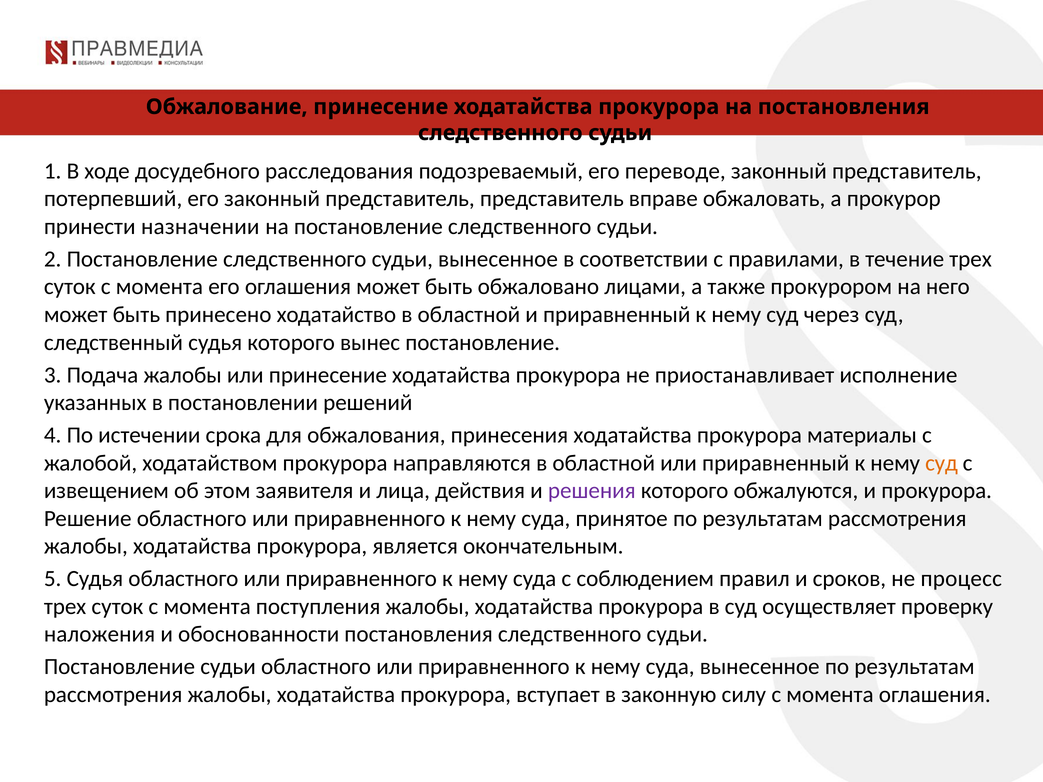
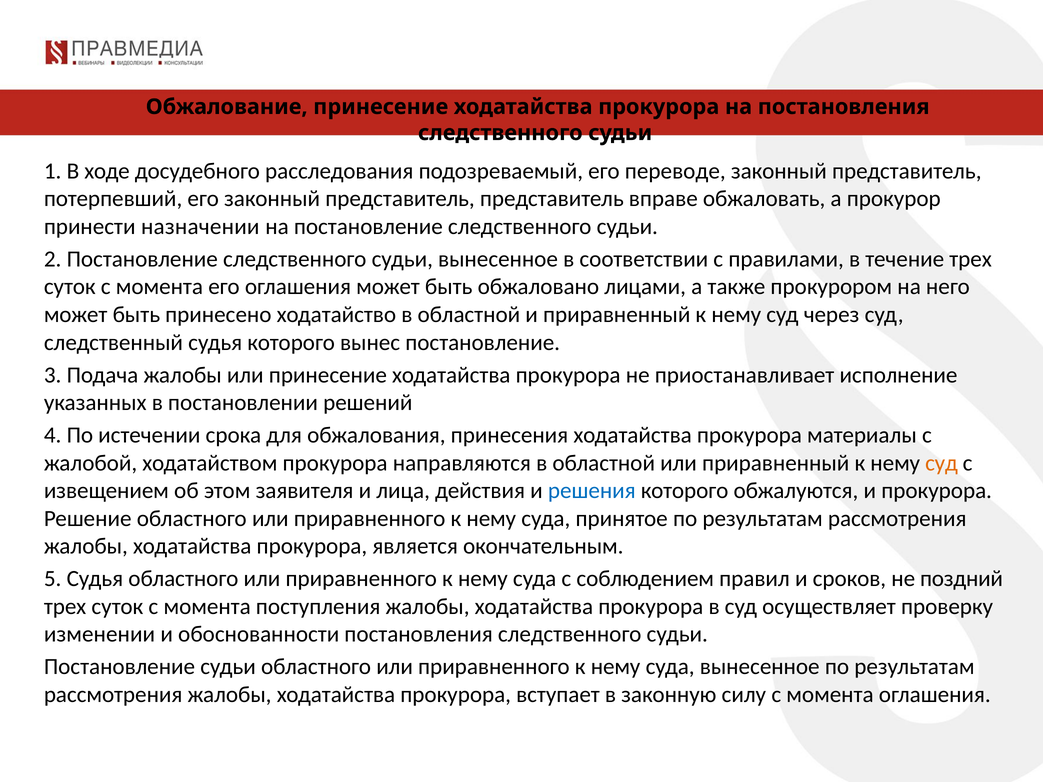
решения colour: purple -> blue (592, 491)
процесс: процесс -> поздний (961, 579)
наложения: наложения -> изменении (100, 634)
